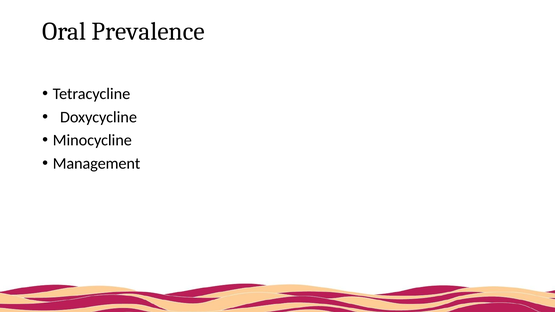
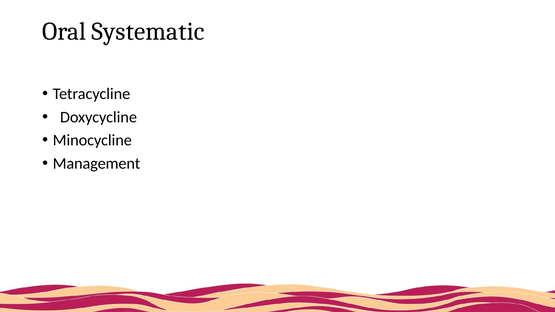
Prevalence: Prevalence -> Systematic (148, 31)
